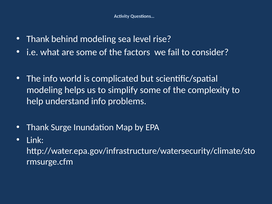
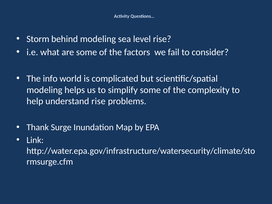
Thank: Thank -> Storm (38, 39)
understand info: info -> rise (98, 101)
